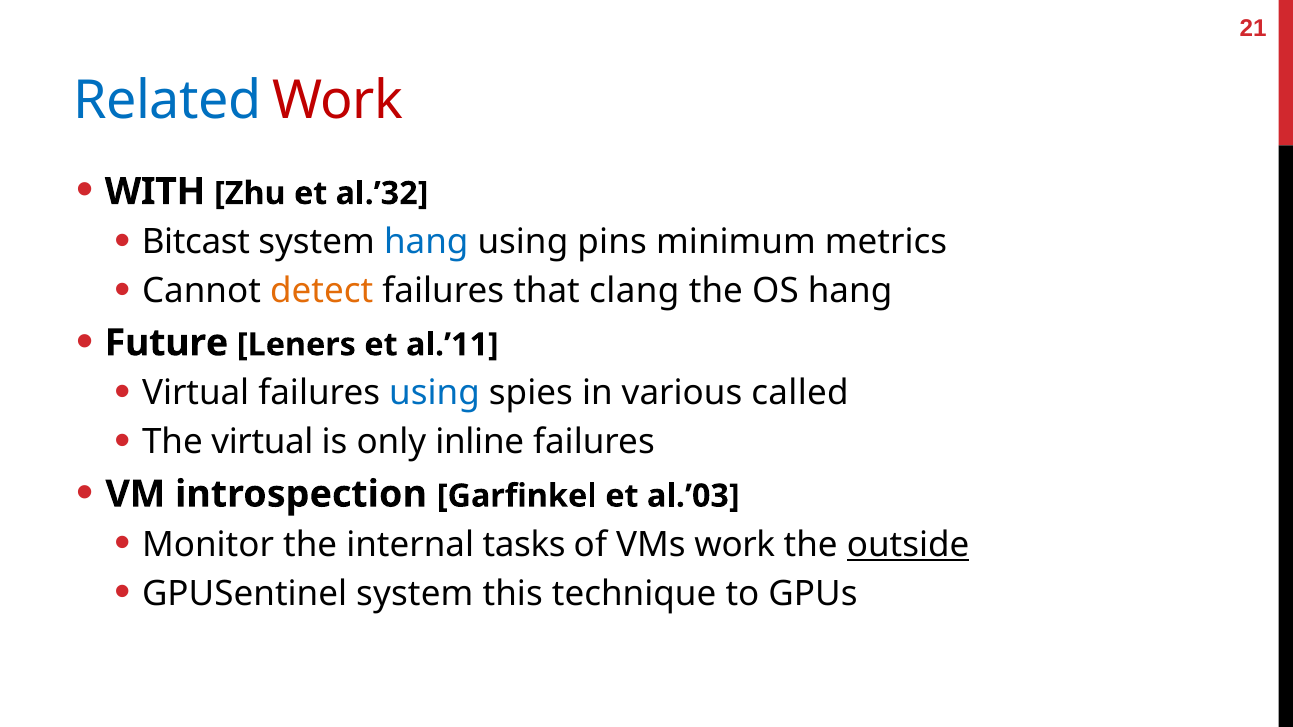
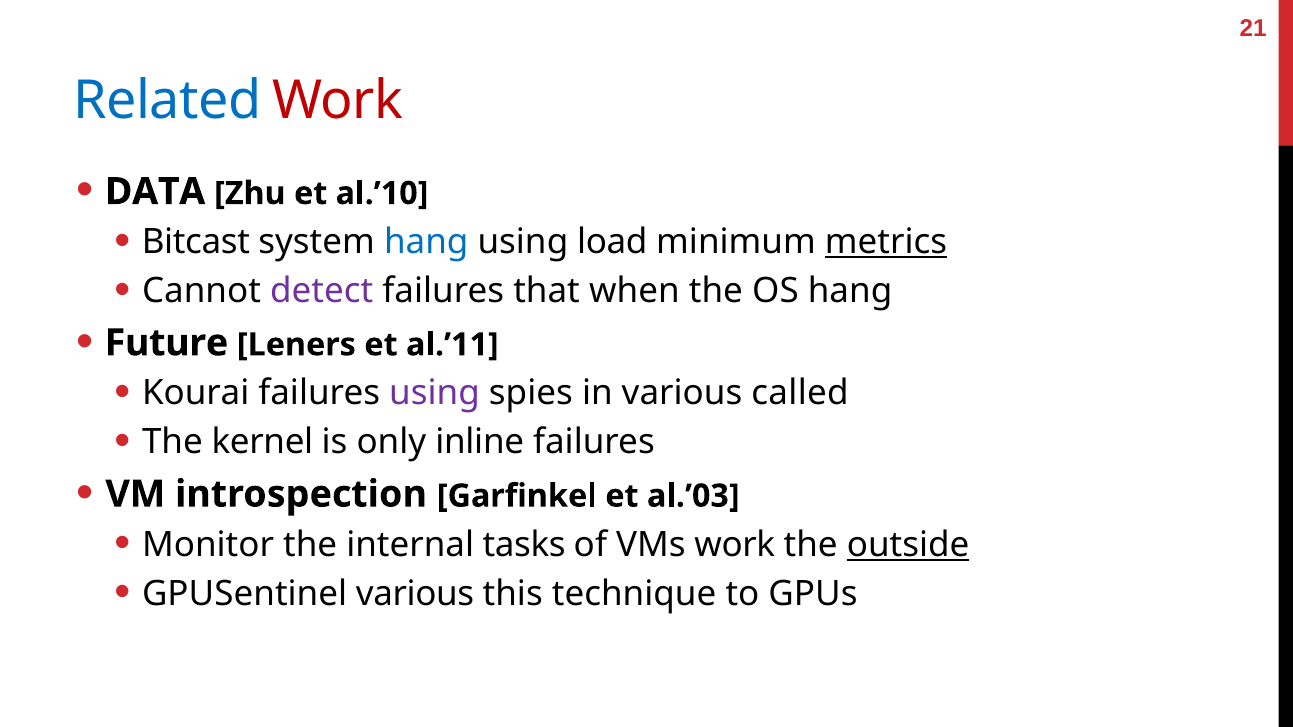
WITH: WITH -> DATA (155, 192)
al.’32: al.’32 -> al.’10 (382, 194)
pins: pins -> load (612, 242)
metrics underline: none -> present (886, 242)
detect colour: orange -> purple (322, 291)
clang: clang -> when (634, 291)
Virtual: Virtual -> Kourai (196, 394)
using colour: blue -> purple (435, 394)
The virtual: virtual -> kernel (262, 443)
GPUSentinel system: system -> various (415, 594)
